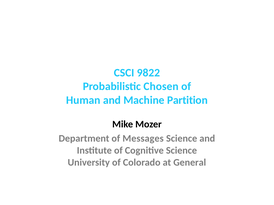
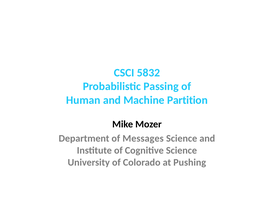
9822: 9822 -> 5832 (148, 73)
Chosen: Chosen -> Passing (161, 87)
General: General -> Pushing (190, 163)
